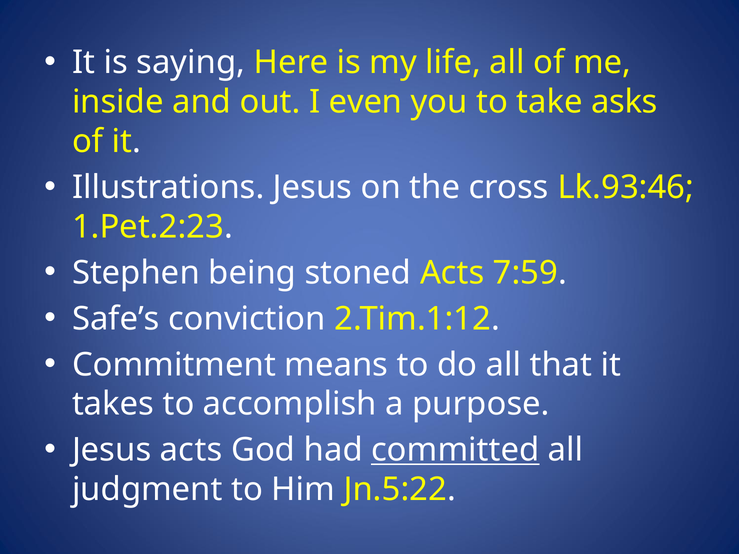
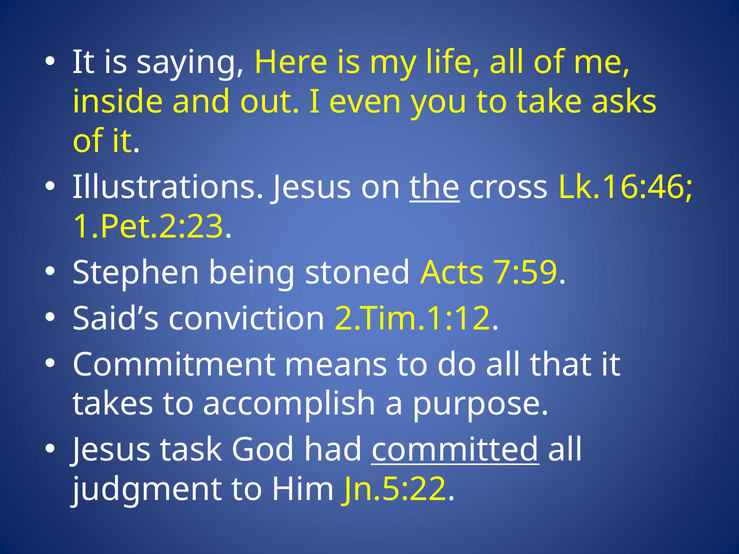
the underline: none -> present (435, 187)
Lk.93:46: Lk.93:46 -> Lk.16:46 (626, 187)
Safe’s: Safe’s -> Said’s (116, 319)
Jesus acts: acts -> task (191, 450)
